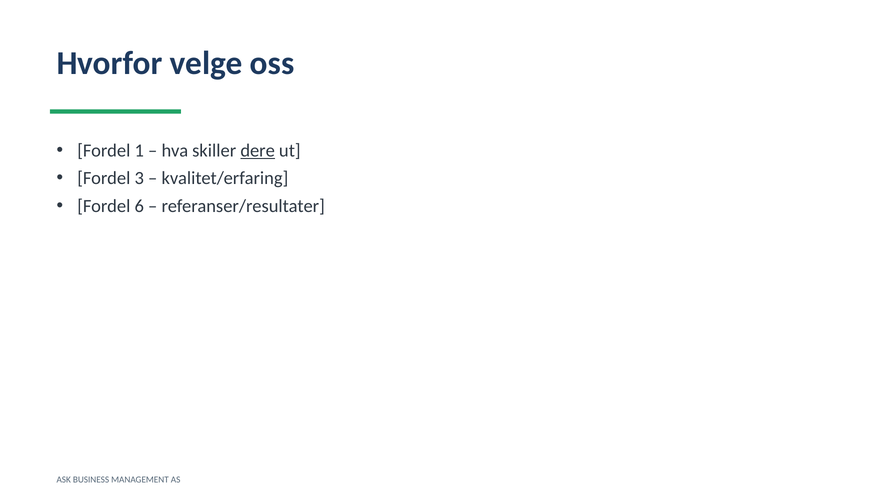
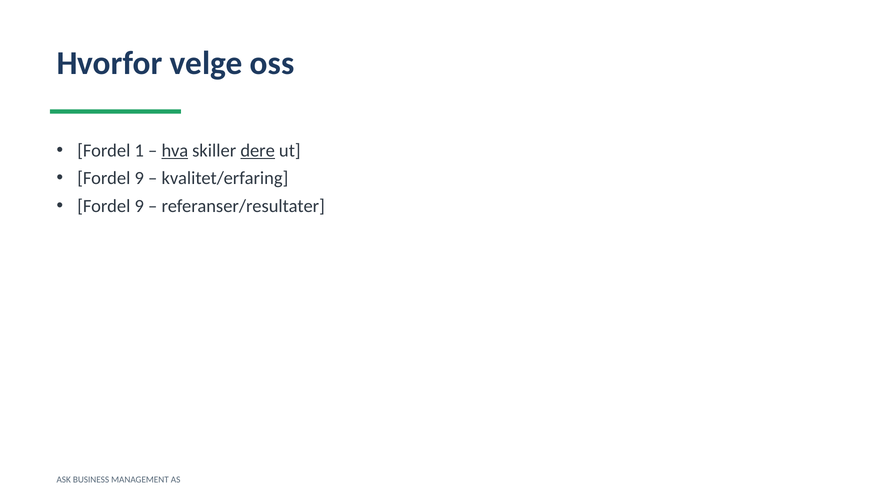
hva underline: none -> present (175, 150)
3: 3 -> 9 (139, 178)
6: 6 -> 9 (139, 206)
